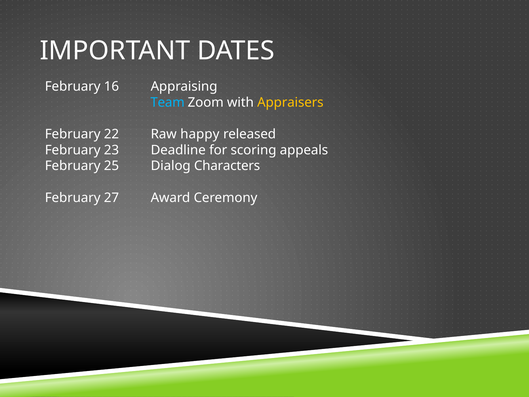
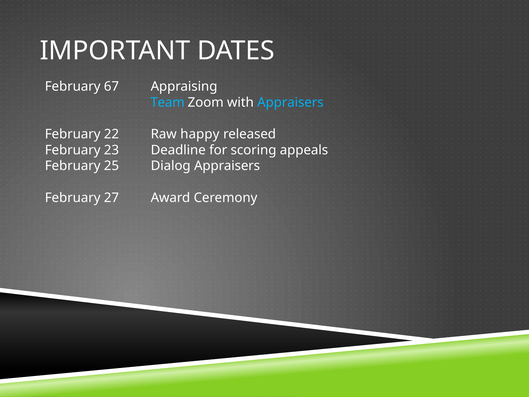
16: 16 -> 67 (111, 86)
Appraisers colour: yellow -> light blue (290, 102)
Dialog Characters: Characters -> Appraisers (227, 166)
